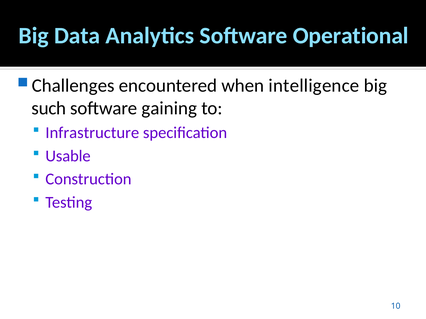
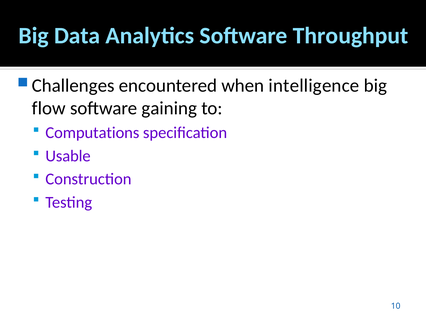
Operational: Operational -> Throughput (351, 36)
such: such -> flow (49, 109)
Infrastructure: Infrastructure -> Computations (92, 133)
